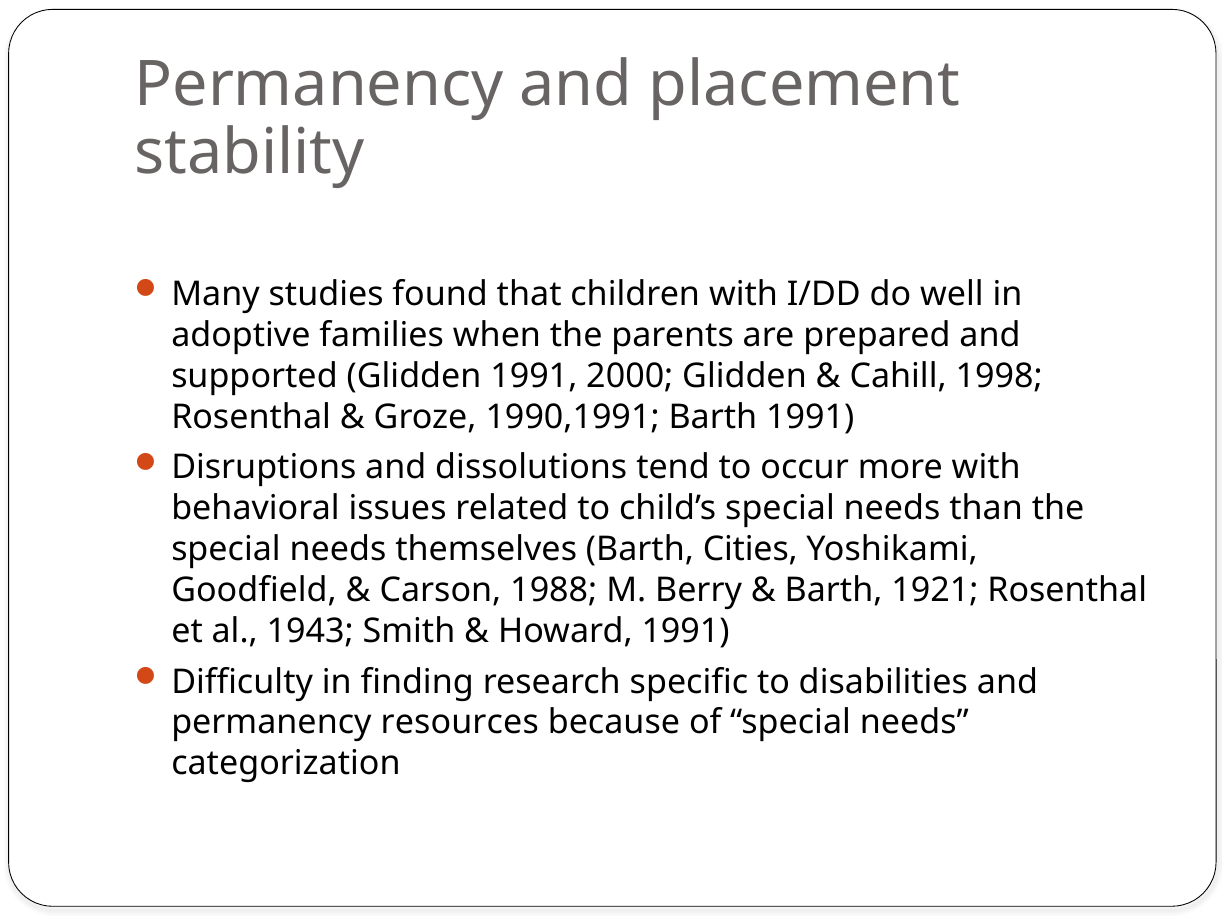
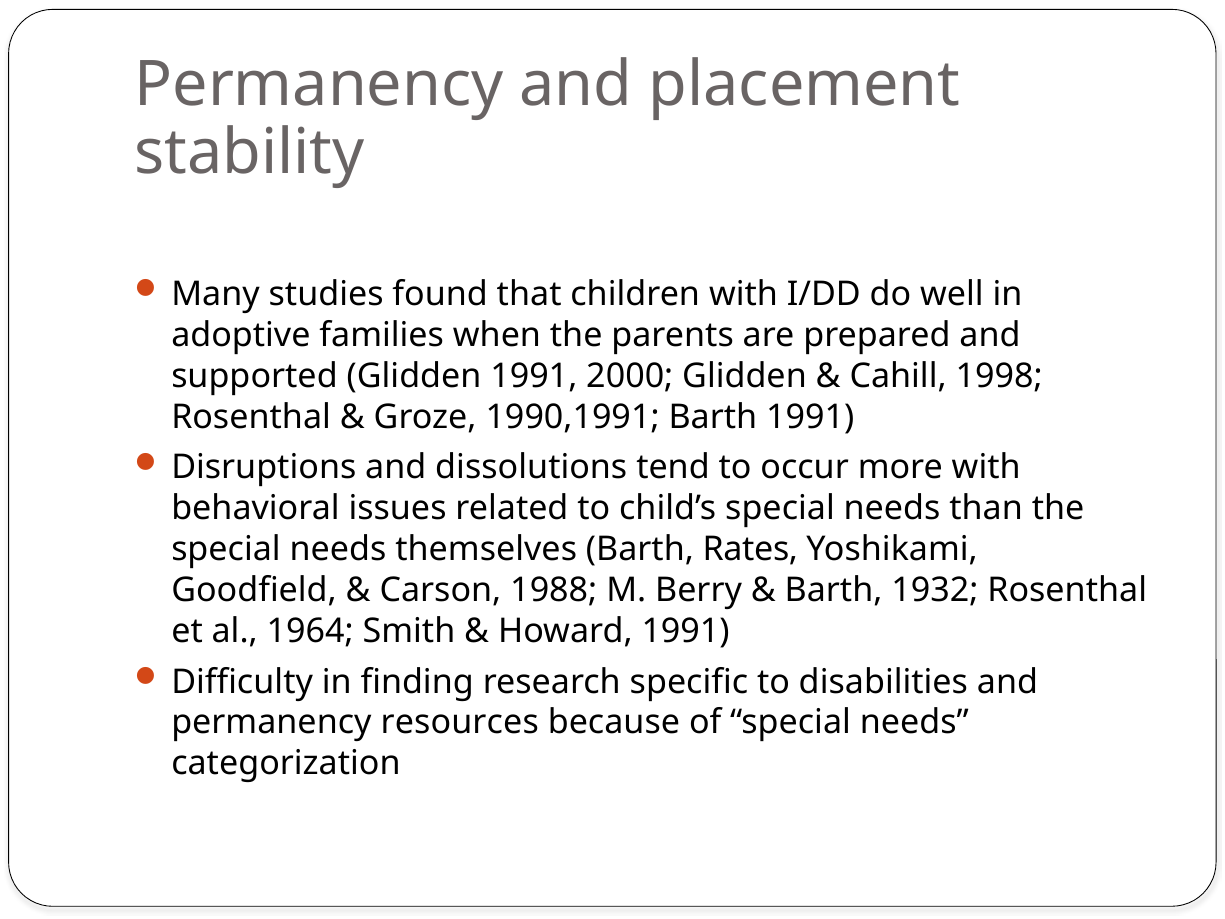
Cities: Cities -> Rates (750, 549)
1921: 1921 -> 1932 (935, 590)
1943: 1943 -> 1964 (310, 631)
